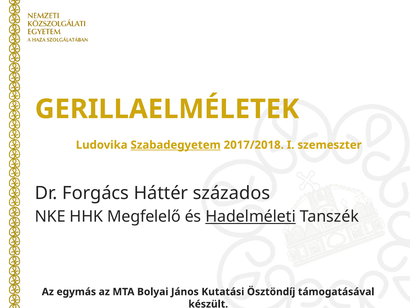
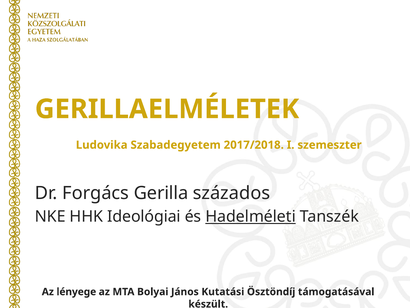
Szabadegyetem underline: present -> none (176, 145)
Háttér: Háttér -> Gerilla (161, 193)
Megfelelő: Megfelelő -> Ideológiai (144, 216)
egymás: egymás -> lényege (76, 291)
